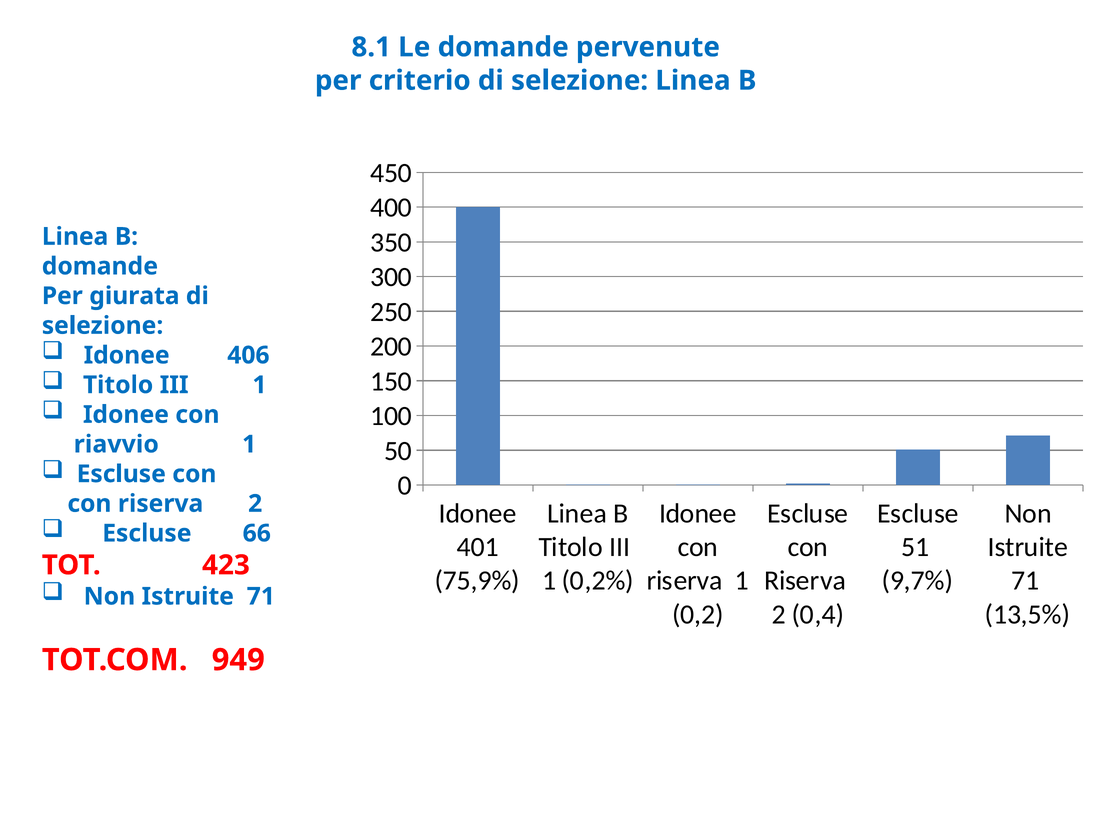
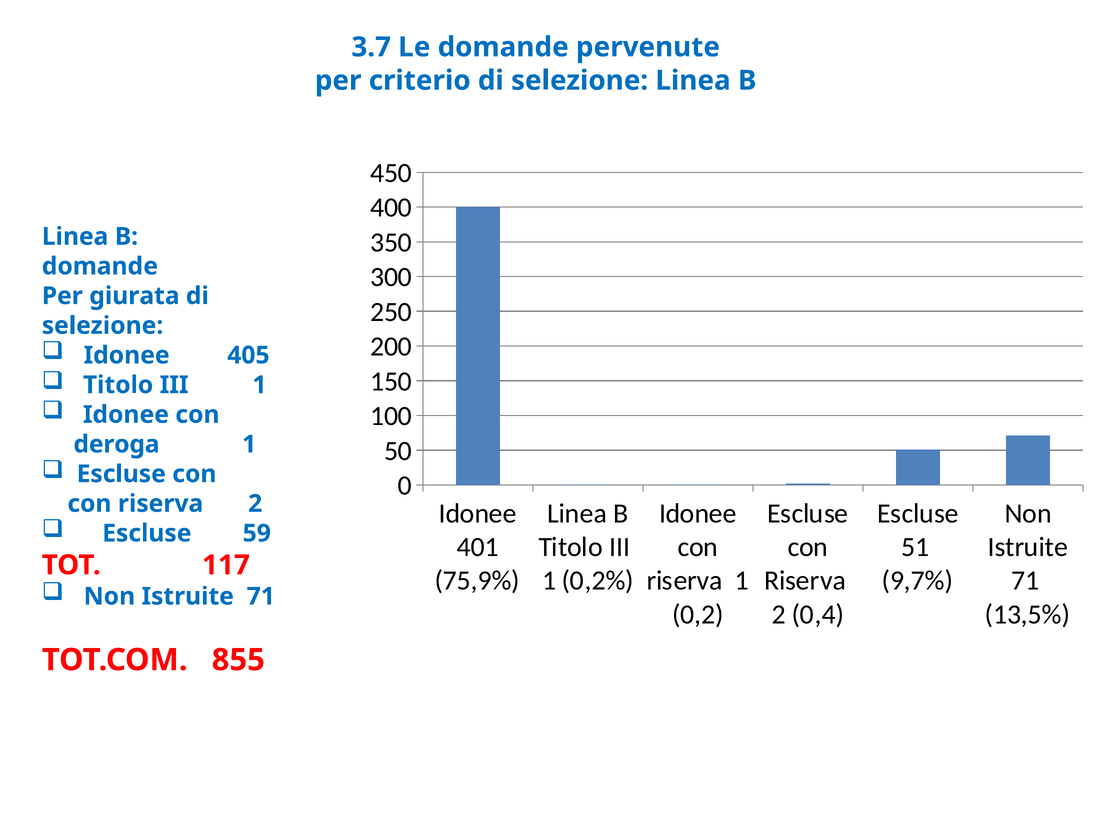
8.1: 8.1 -> 3.7 (371, 47)
406: 406 -> 405 (248, 356)
riavvio: riavvio -> deroga (116, 445)
66: 66 -> 59 (257, 534)
423: 423 -> 117 (226, 565)
949: 949 -> 855 (238, 660)
